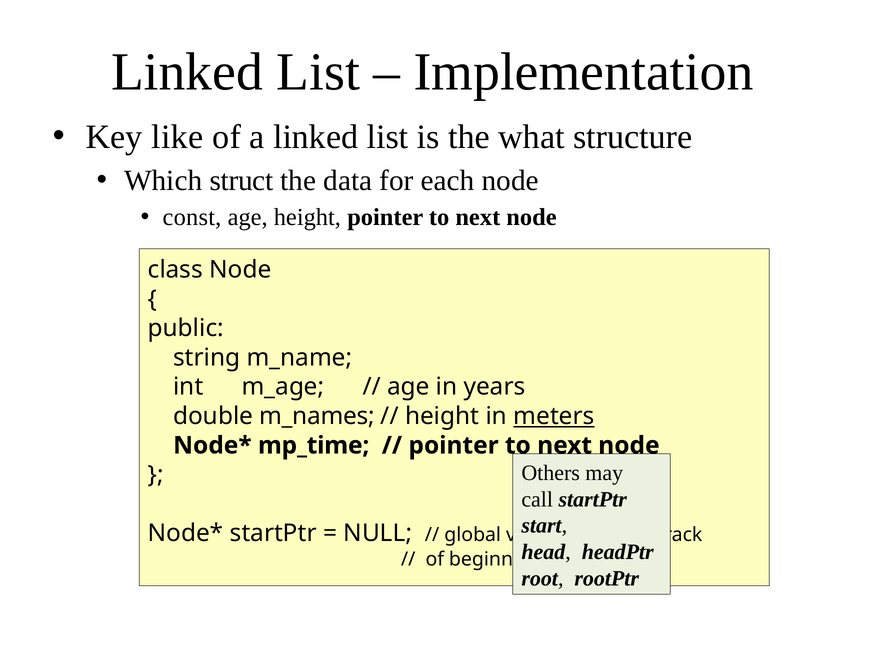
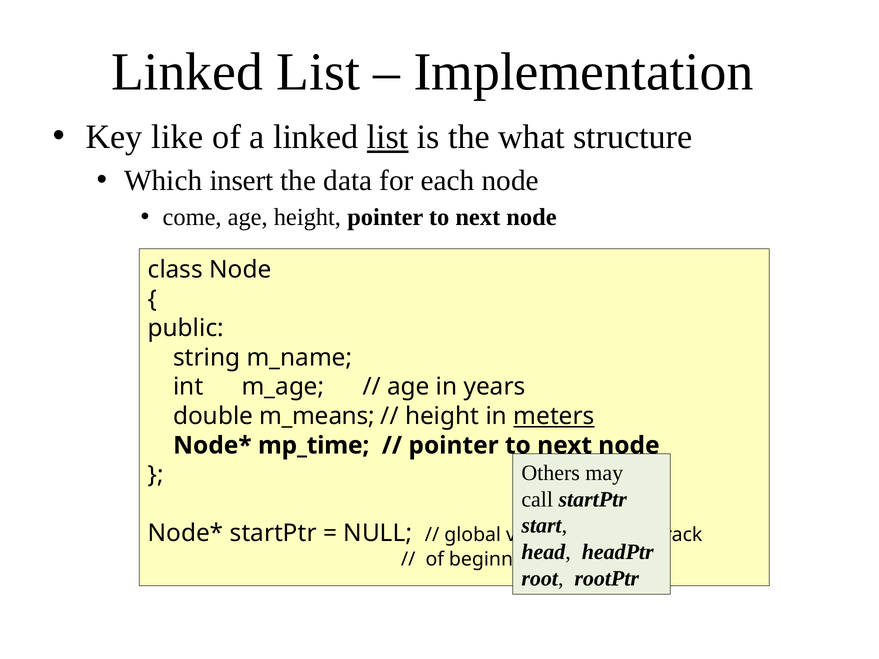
list underline: none -> present (388, 137)
struct: struct -> insert (241, 181)
const: const -> come (192, 218)
m_names: m_names -> m_means (317, 416)
